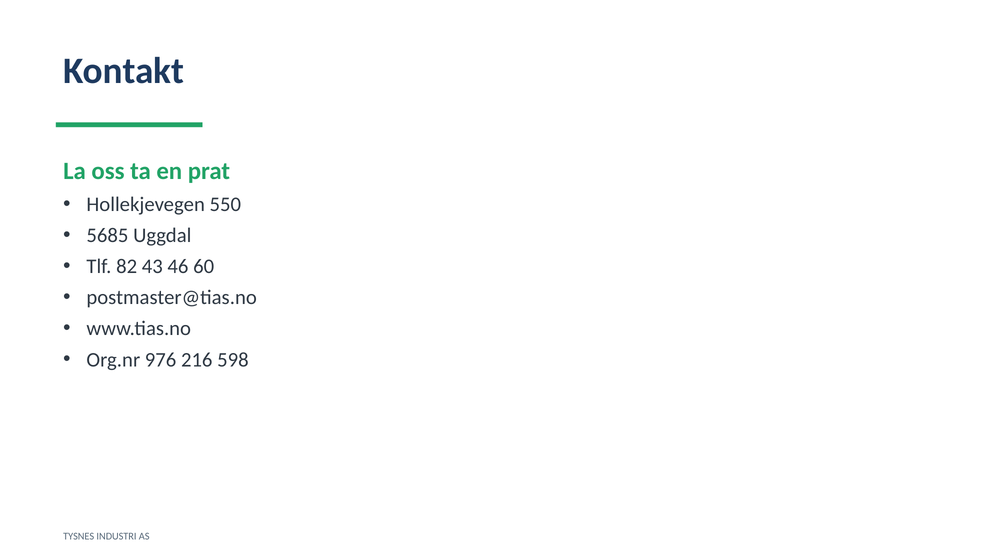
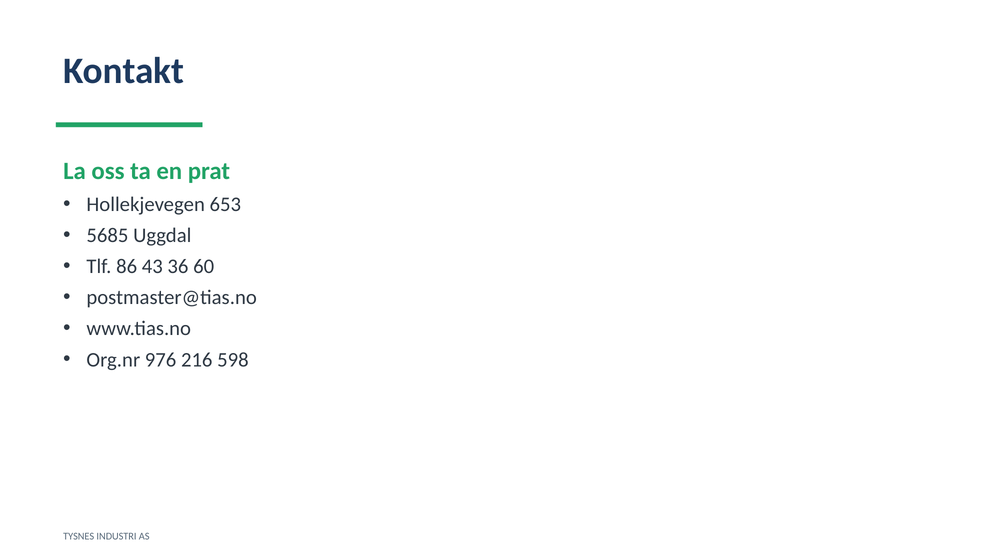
550: 550 -> 653 (225, 204)
82: 82 -> 86 (127, 266)
46: 46 -> 36 (178, 266)
